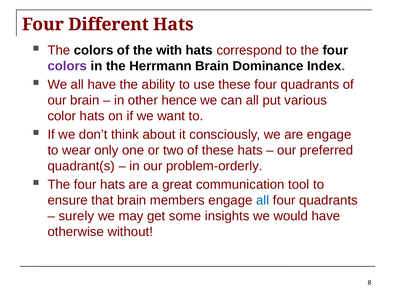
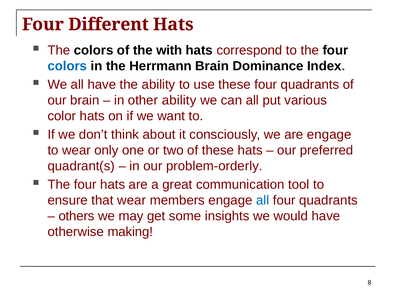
colors colour: purple -> blue (67, 66)
other hence: hence -> ability (179, 100)
that brain: brain -> wear (132, 200)
surely: surely -> others (77, 216)
without: without -> making (130, 232)
